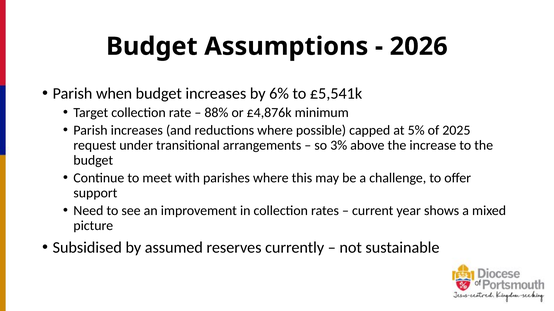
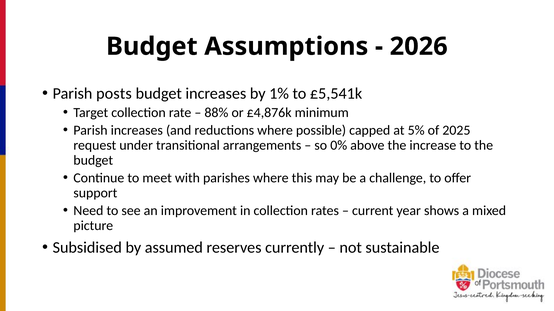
when: when -> posts (114, 94)
6%: 6% -> 1% (279, 94)
3%: 3% -> 0% (339, 146)
